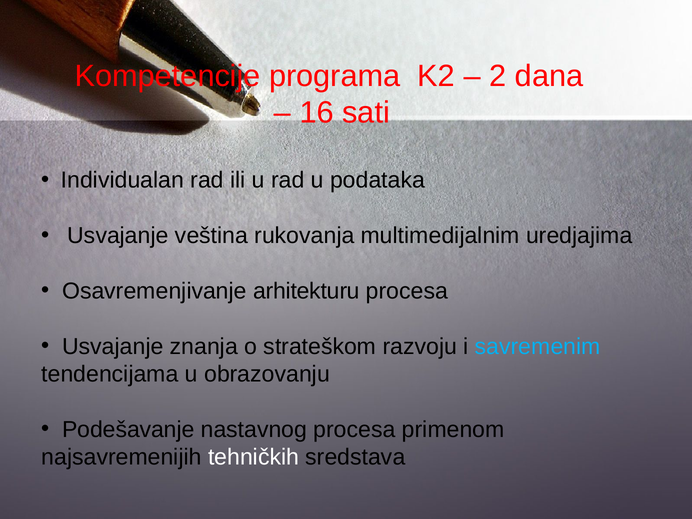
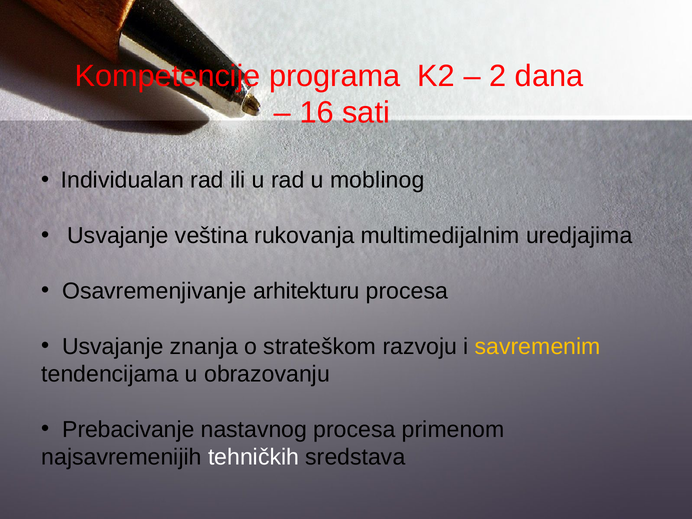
podataka: podataka -> moblinog (377, 180)
savremenim colour: light blue -> yellow (538, 346)
Podešavanje: Podešavanje -> Prebacivanje (128, 429)
